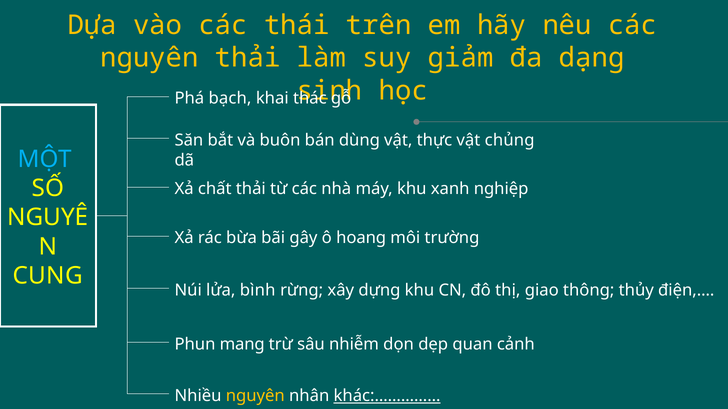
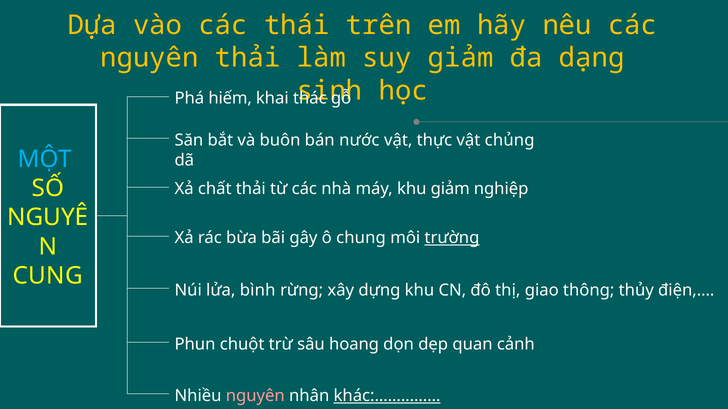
bạch: bạch -> hiếm (230, 98)
dùng: dùng -> nước (359, 141)
khu xanh: xanh -> giảm (450, 189)
hoang: hoang -> chung (361, 238)
trường underline: none -> present (452, 238)
mang: mang -> chuột (242, 345)
nhiễm: nhiễm -> hoang (354, 345)
nguyên colour: yellow -> pink (255, 396)
